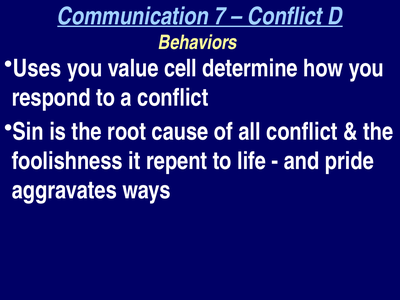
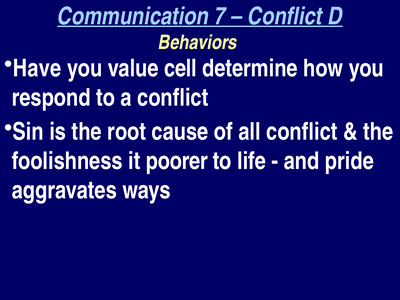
Uses: Uses -> Have (37, 68)
repent: repent -> poorer (177, 161)
